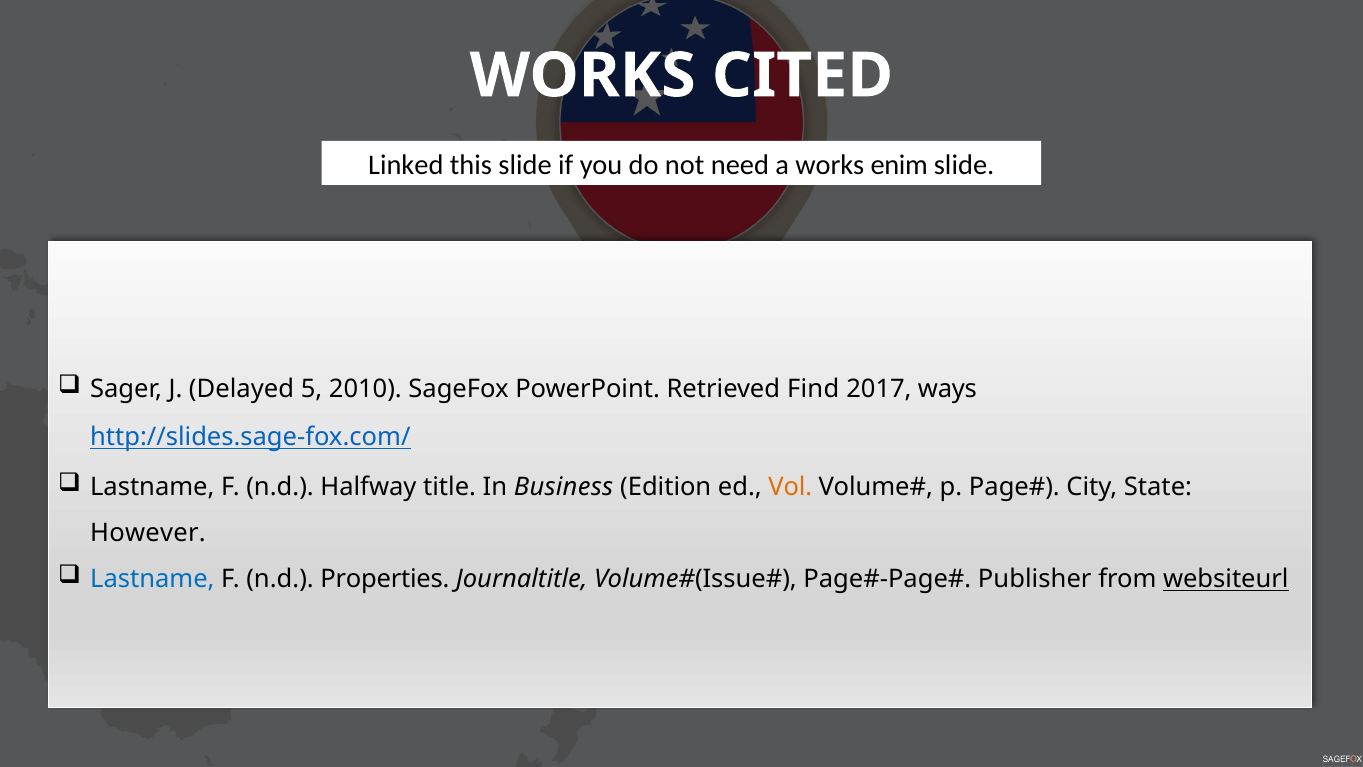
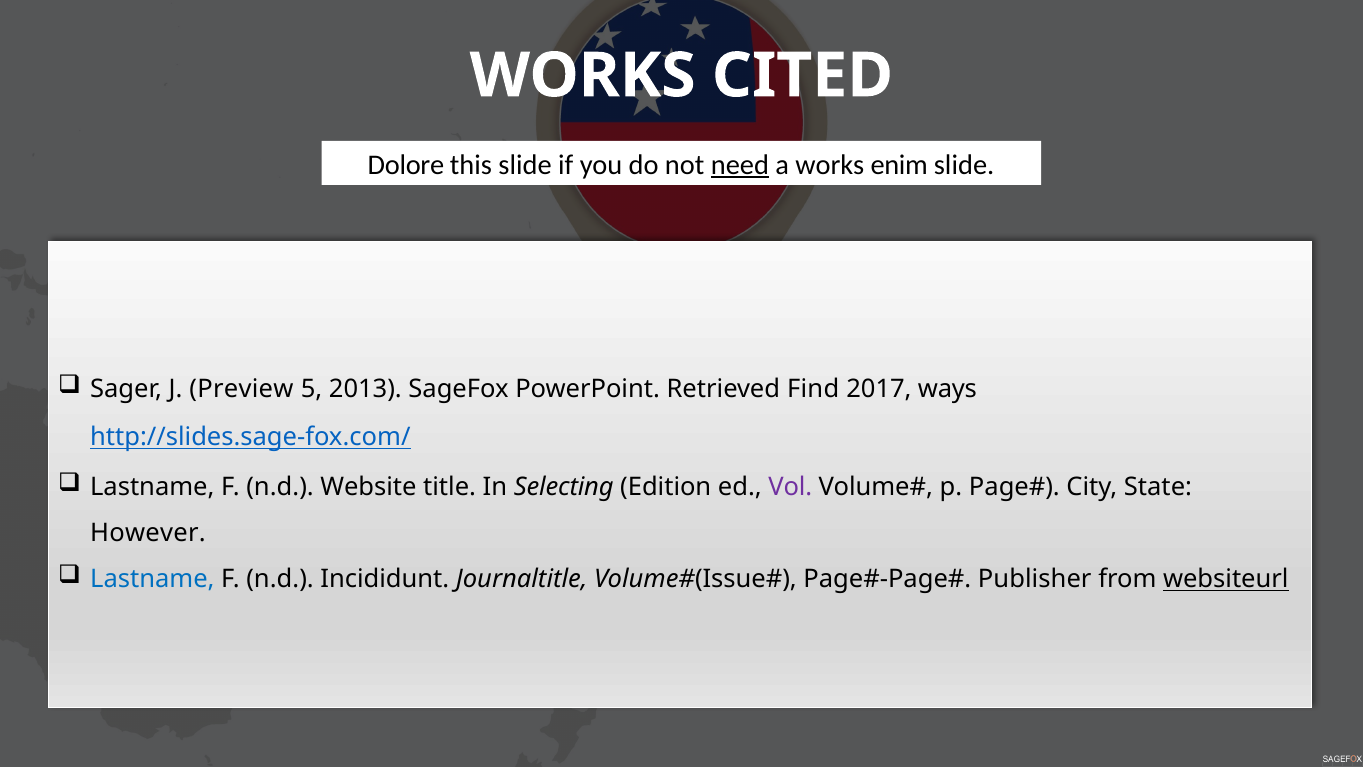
Linked: Linked -> Dolore (406, 165)
need underline: none -> present (740, 165)
Delayed: Delayed -> Preview (241, 389)
2010: 2010 -> 2013 (365, 389)
Halfway: Halfway -> Website (368, 487)
Business: Business -> Selecting (564, 487)
Vol colour: orange -> purple (790, 487)
Properties: Properties -> Incididunt (385, 579)
